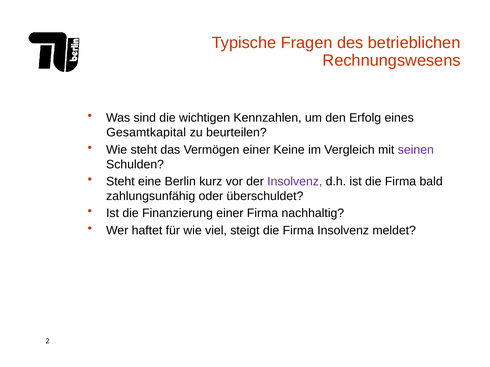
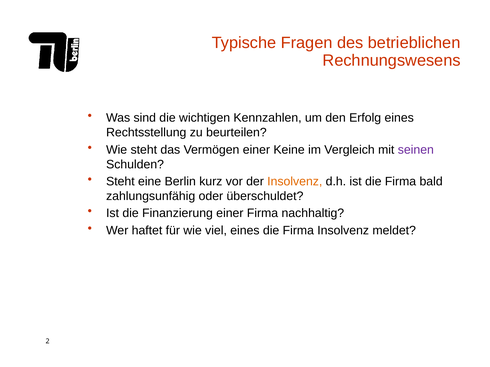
Gesamtkapital: Gesamtkapital -> Rechtsstellung (146, 133)
Insolvenz colour: purple -> orange (295, 182)
viel steigt: steigt -> eines (245, 231)
